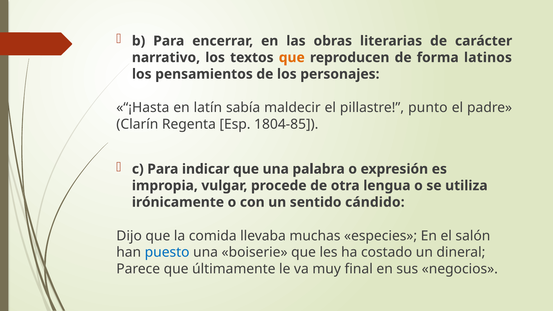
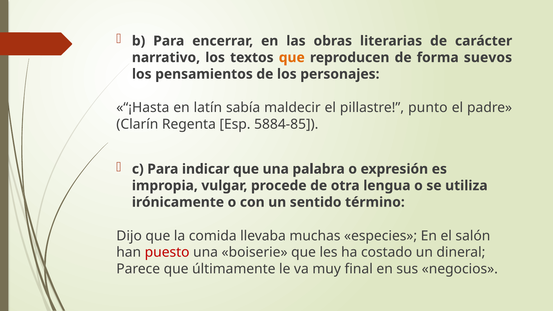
latinos: latinos -> suevos (488, 58)
1804-85: 1804-85 -> 5884-85 (286, 124)
cándido: cándido -> término (375, 202)
puesto colour: blue -> red (167, 252)
